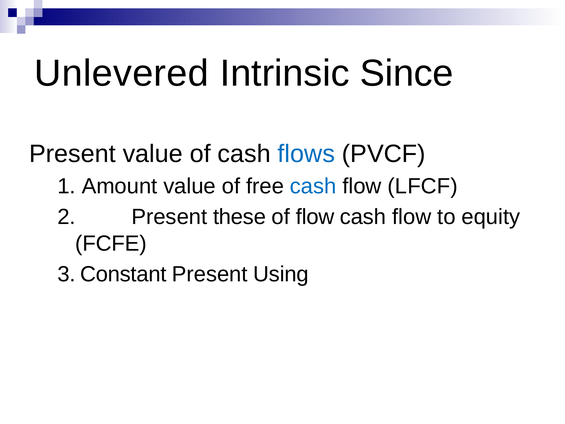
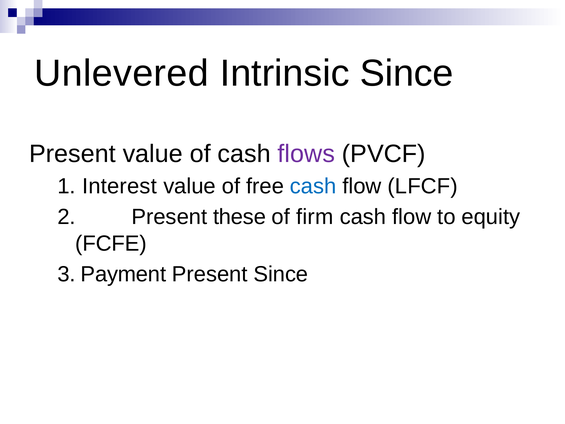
flows colour: blue -> purple (306, 154)
Amount: Amount -> Interest (119, 186)
of flow: flow -> firm (315, 217)
Constant: Constant -> Payment (123, 274)
Present Using: Using -> Since (281, 274)
